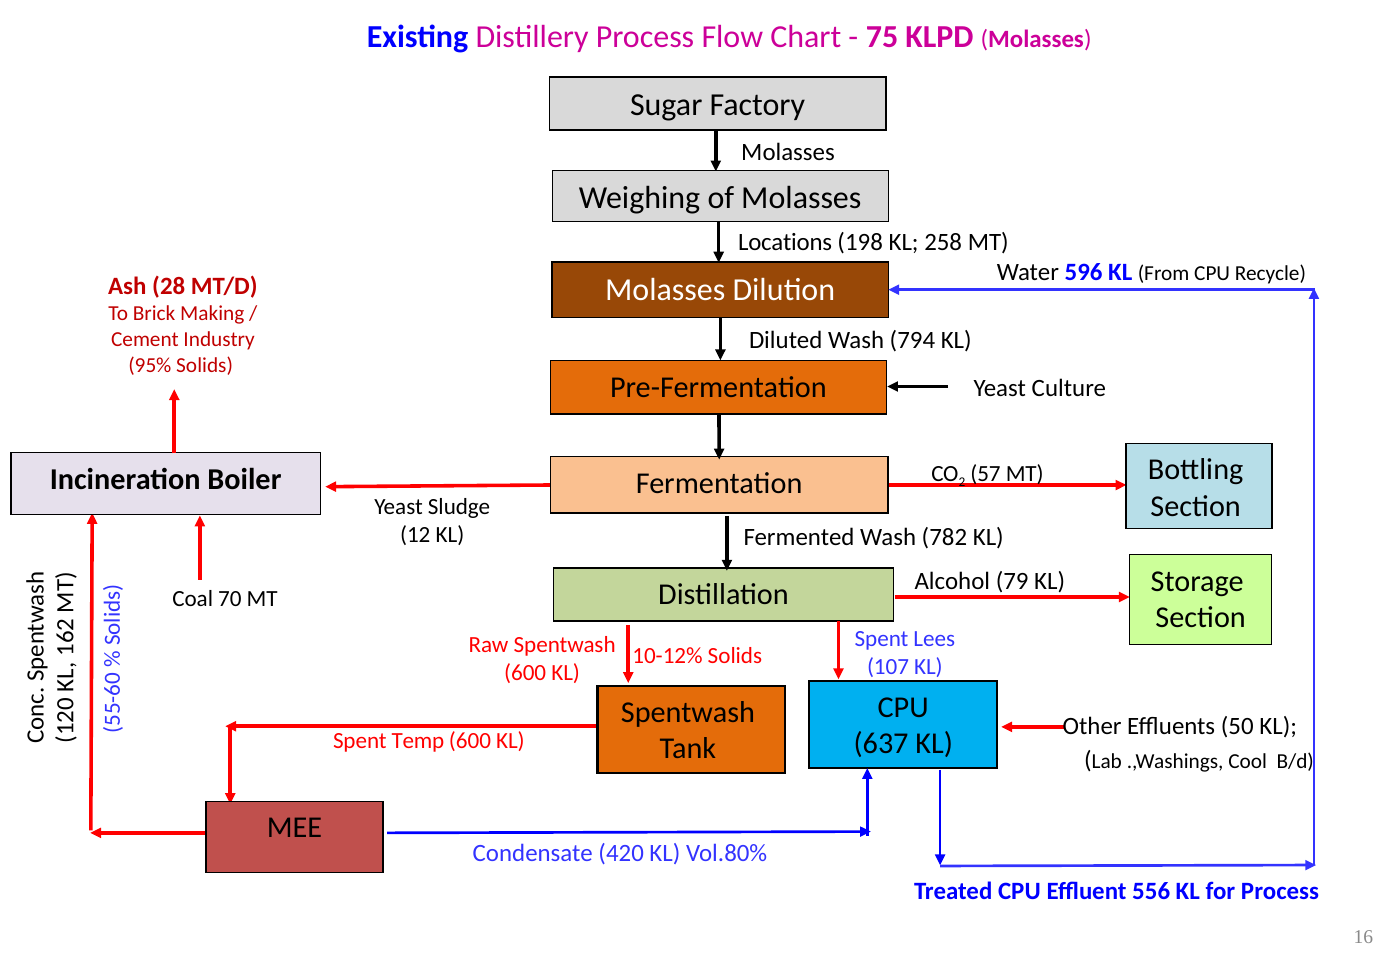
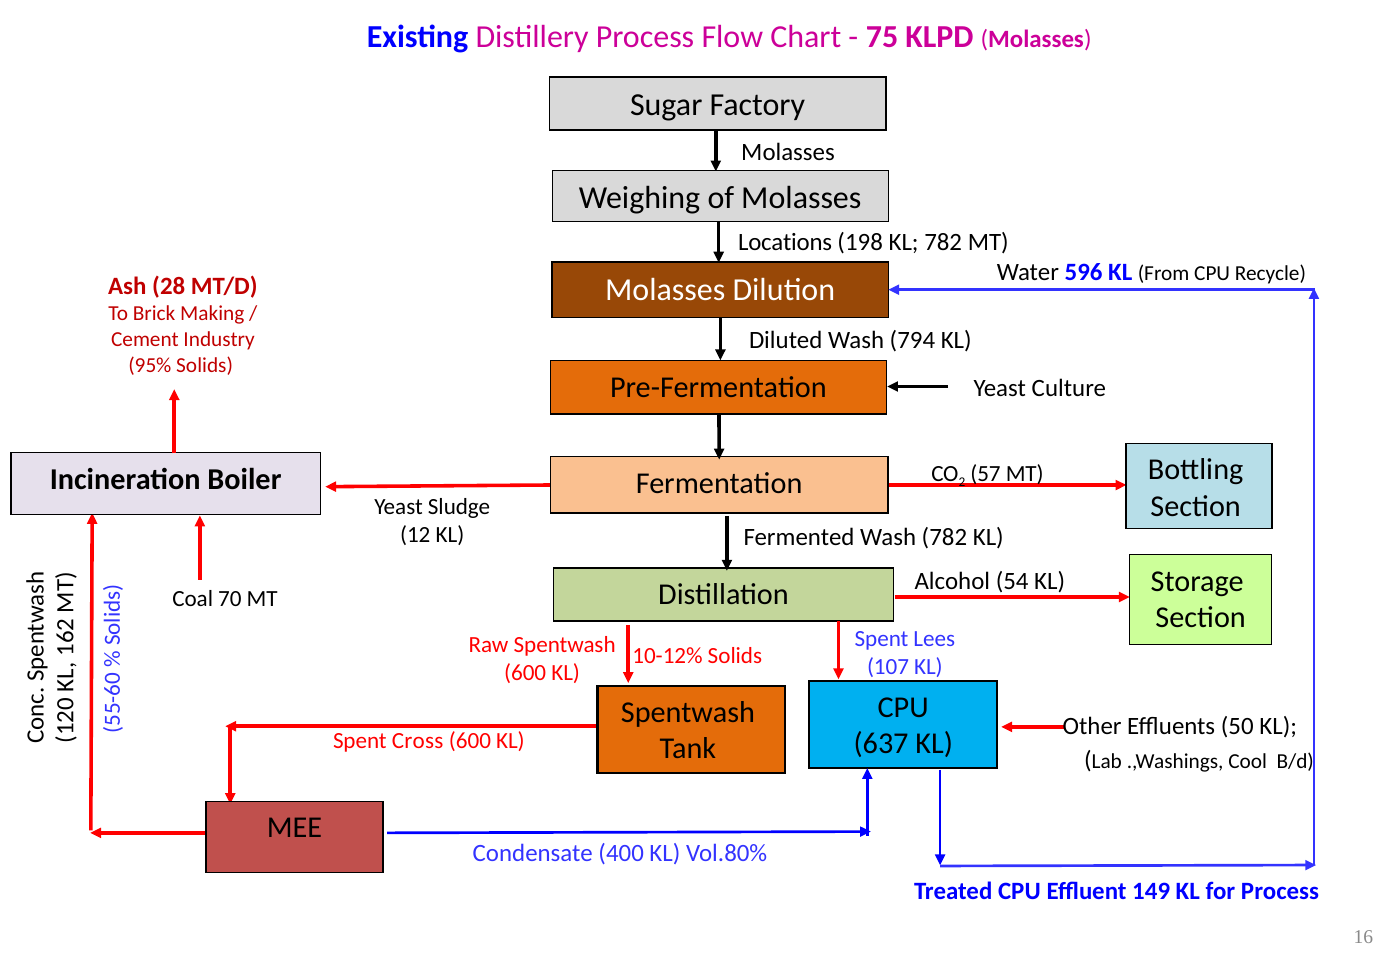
KL 258: 258 -> 782 (943, 242)
79: 79 -> 54 (1012, 581)
Temp: Temp -> Cross (418, 740)
420: 420 -> 400 (621, 853)
556: 556 -> 149 (1151, 891)
